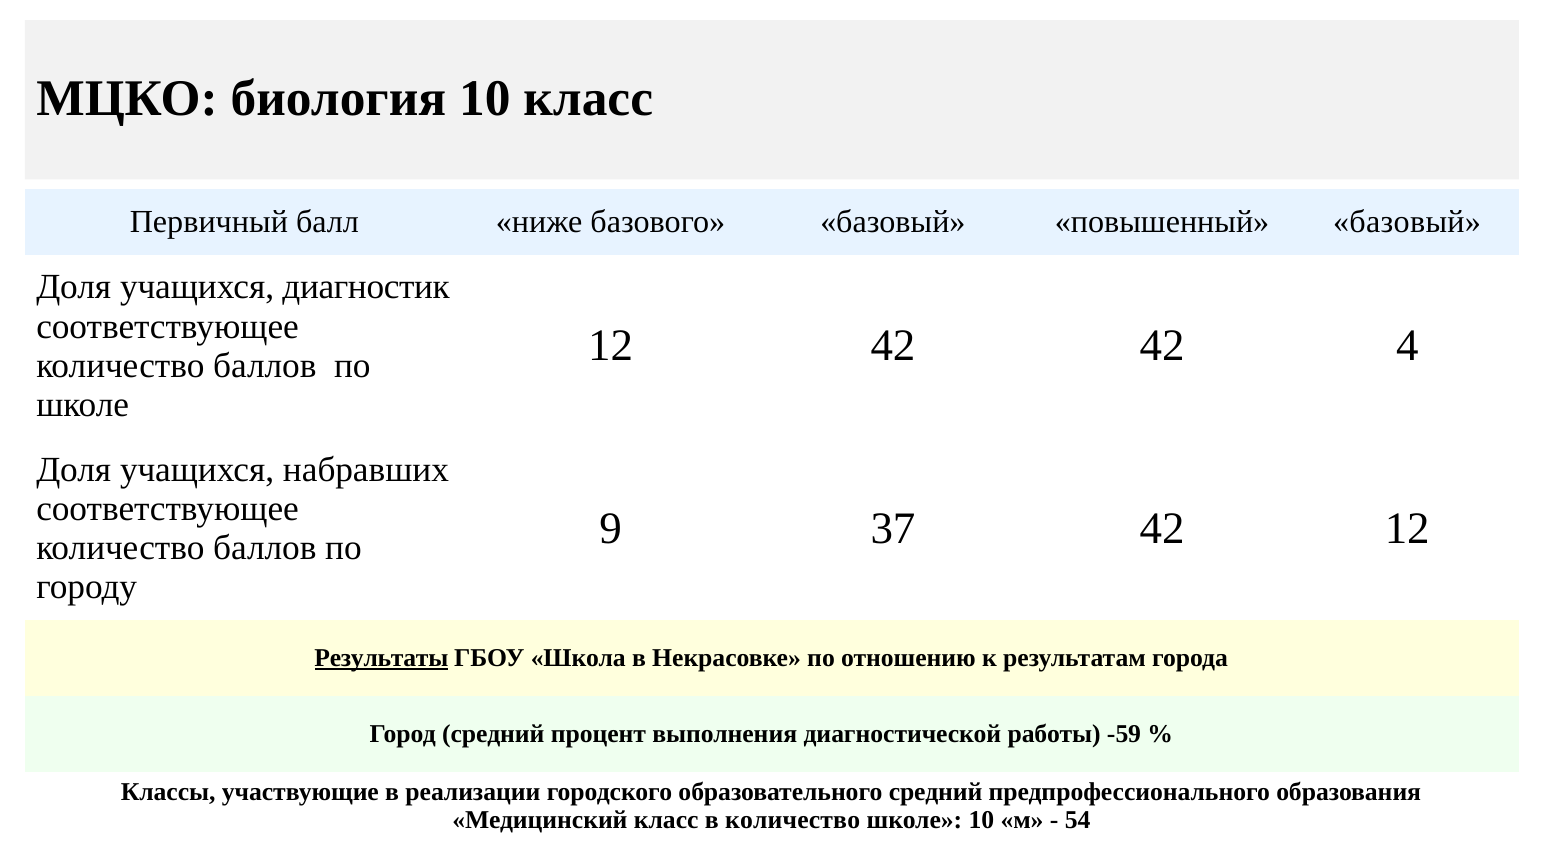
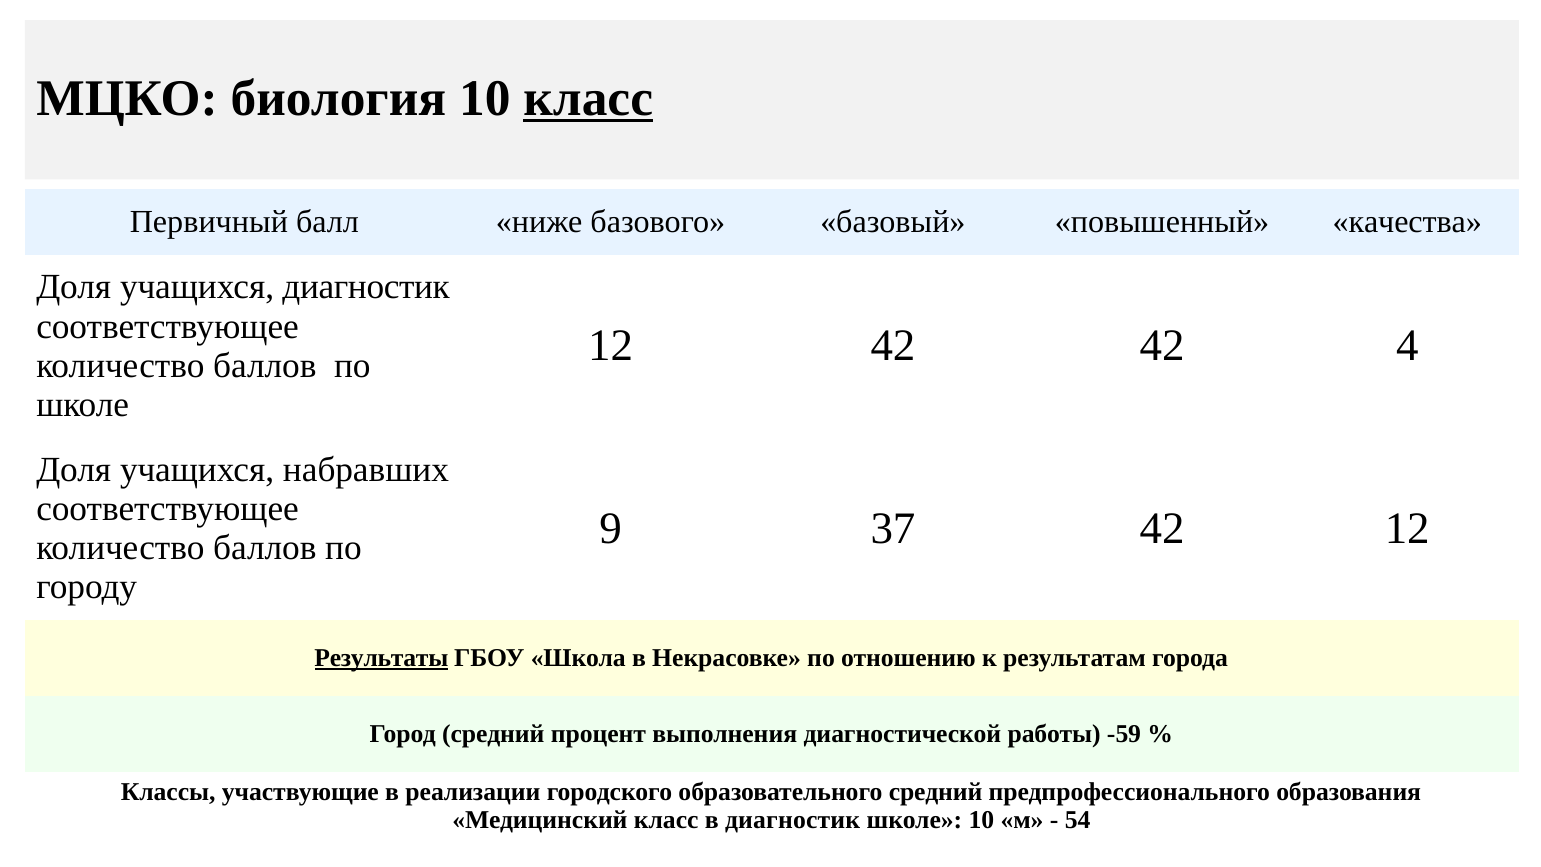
класс underline: none -> present (588, 98)
повышенный базовый: базовый -> качества (1407, 222)
в количество: количество -> диагностик (793, 820)
